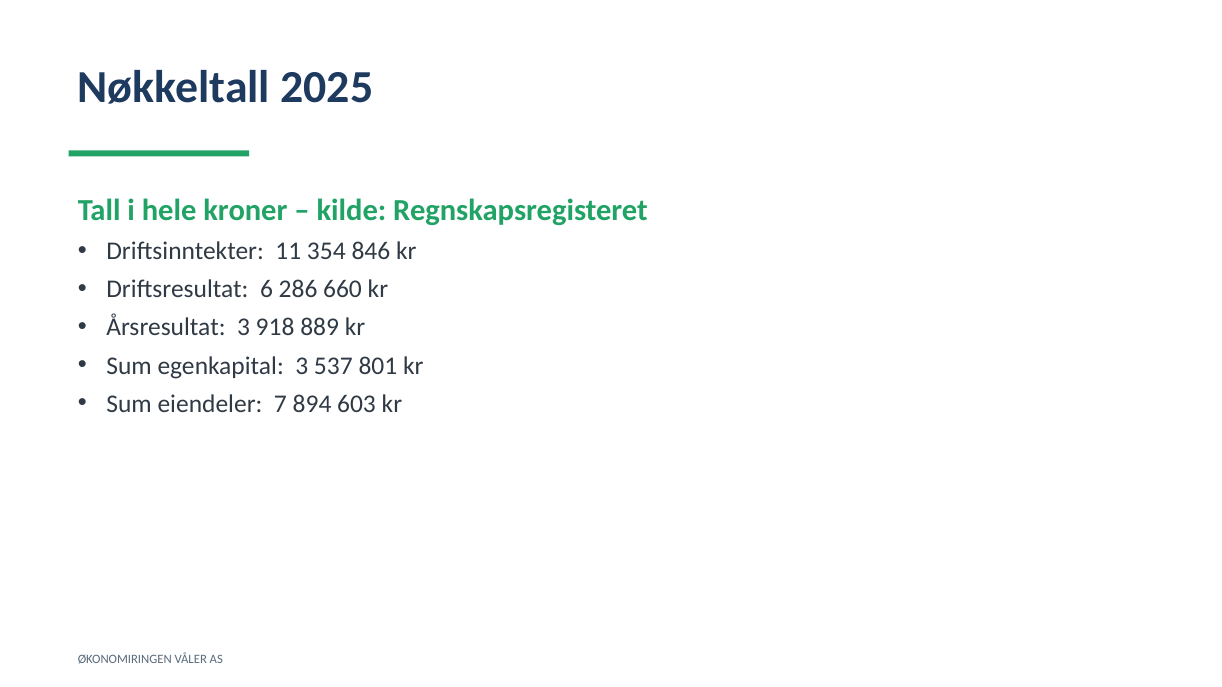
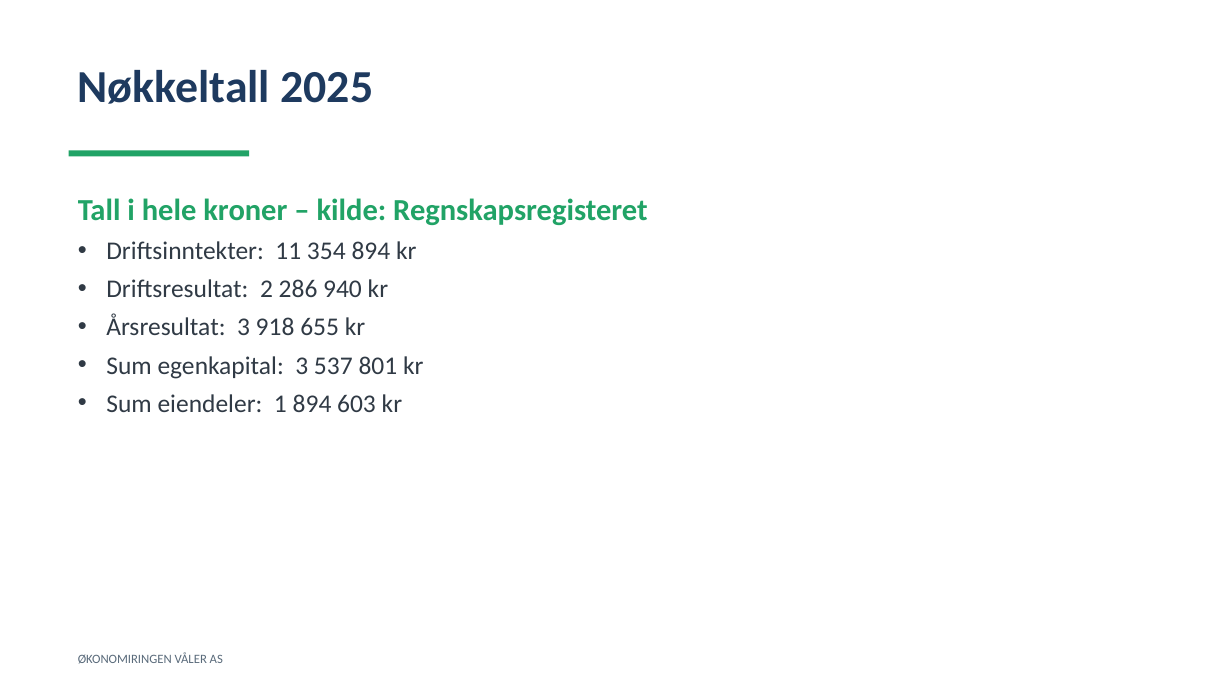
354 846: 846 -> 894 (371, 251)
6: 6 -> 2 (266, 289)
660: 660 -> 940 (342, 289)
889: 889 -> 655 (320, 328)
7: 7 -> 1 (280, 404)
